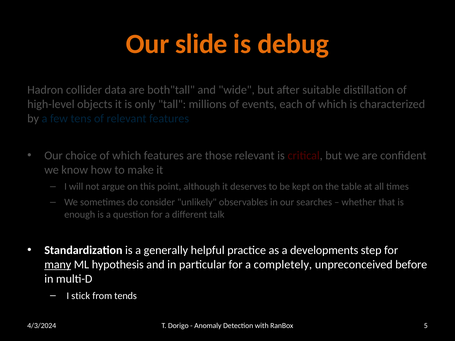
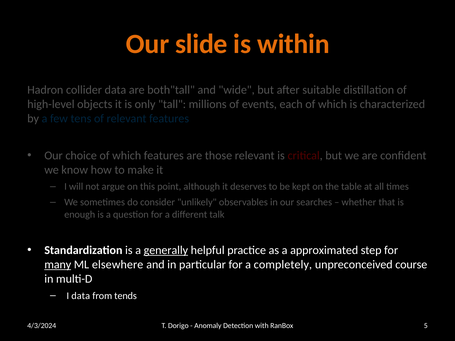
debug: debug -> within (293, 44)
generally underline: none -> present (166, 250)
developments: developments -> approximated (324, 250)
hypothesis: hypothesis -> elsewhere (118, 265)
before: before -> course (411, 265)
I stick: stick -> data (81, 296)
